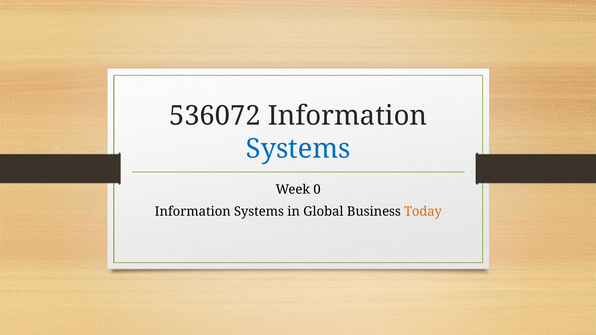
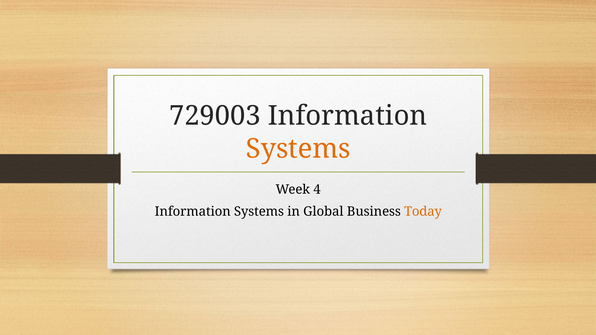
536072: 536072 -> 729003 (215, 116)
Systems colour: blue -> orange (298, 149)
0: 0 -> 4 (317, 190)
